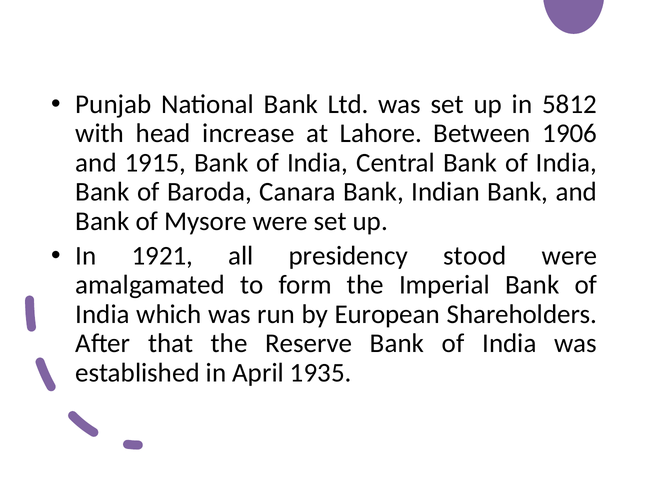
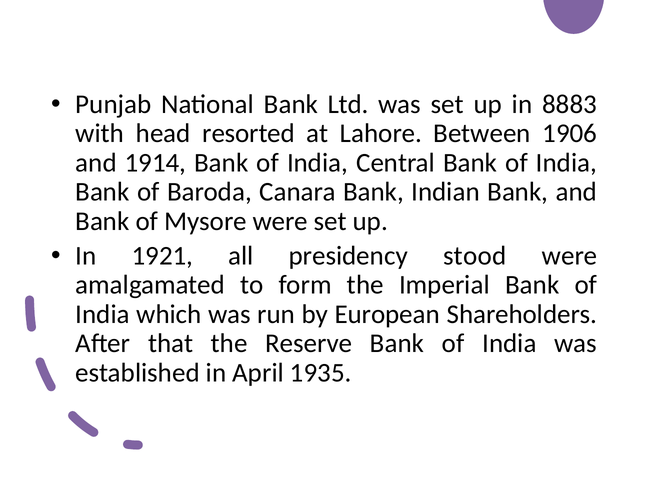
5812: 5812 -> 8883 (570, 104)
increase: increase -> resorted (249, 133)
1915: 1915 -> 1914 (155, 163)
